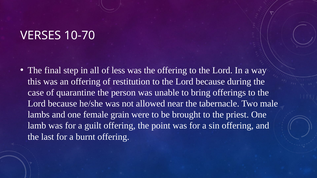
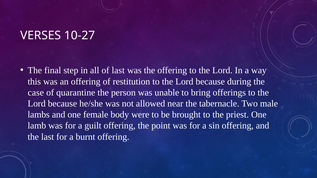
10-70: 10-70 -> 10-27 (80, 36)
of less: less -> last (118, 71)
grain: grain -> body (120, 115)
